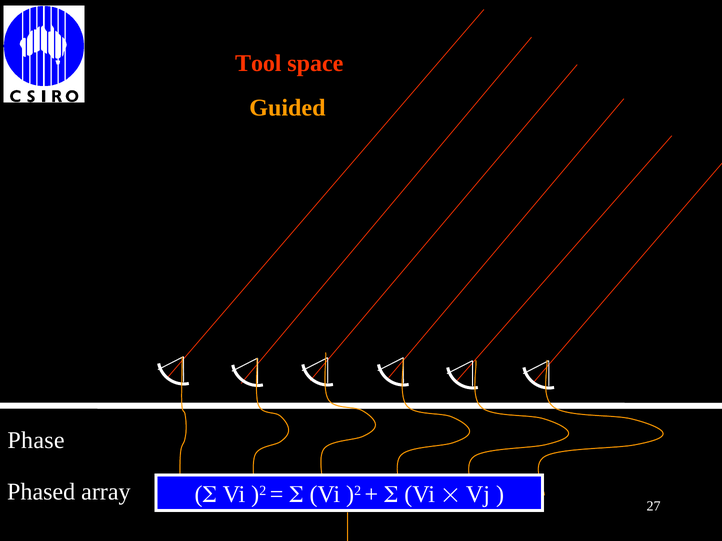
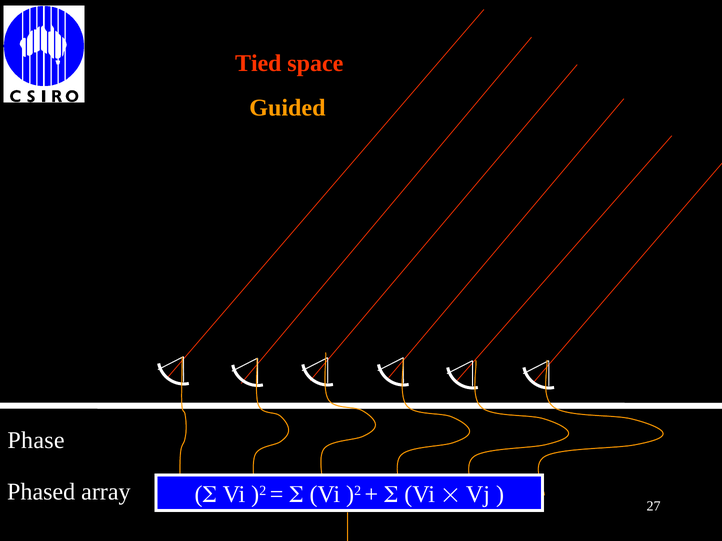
Tool: Tool -> Tied (258, 63)
